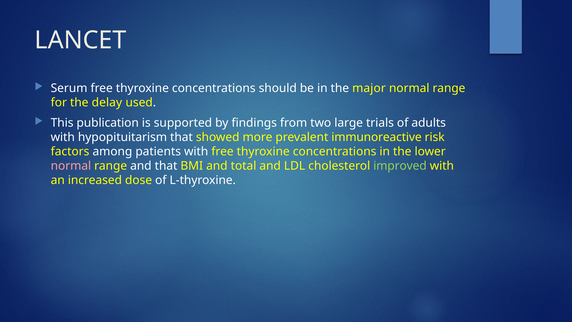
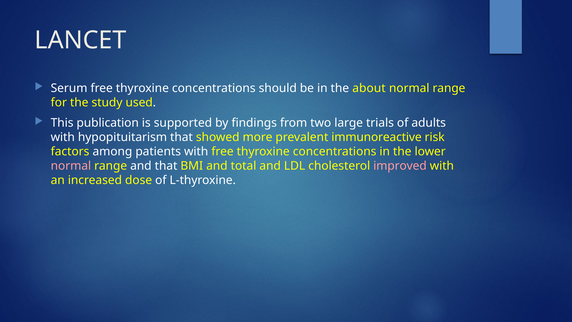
major: major -> about (369, 88)
delay: delay -> study (107, 103)
improved colour: light green -> pink (400, 166)
